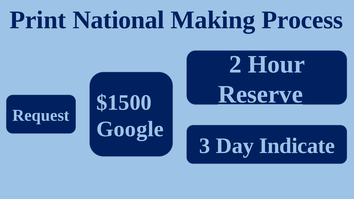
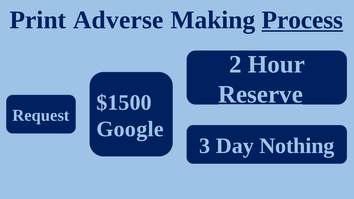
National: National -> Adverse (118, 20)
Process underline: none -> present (302, 20)
Indicate: Indicate -> Nothing (297, 146)
